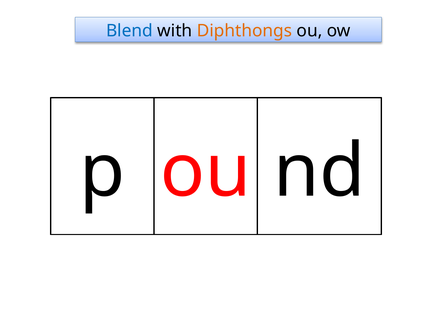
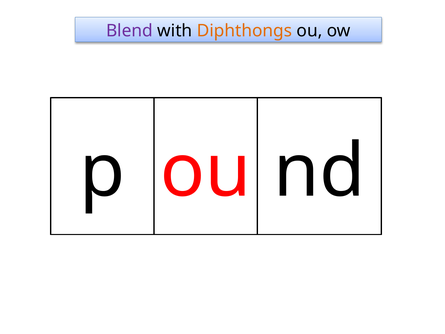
Blend colour: blue -> purple (129, 31)
